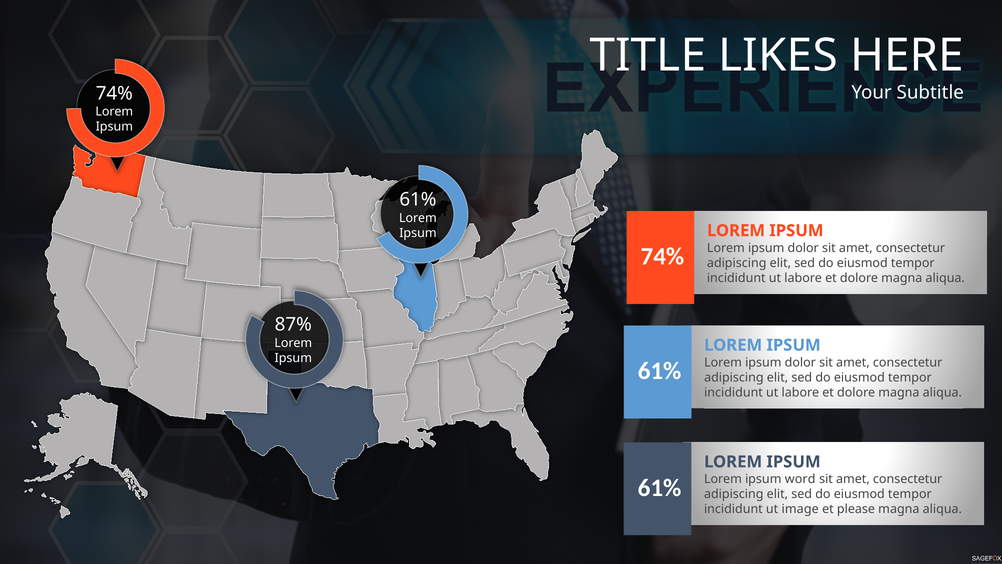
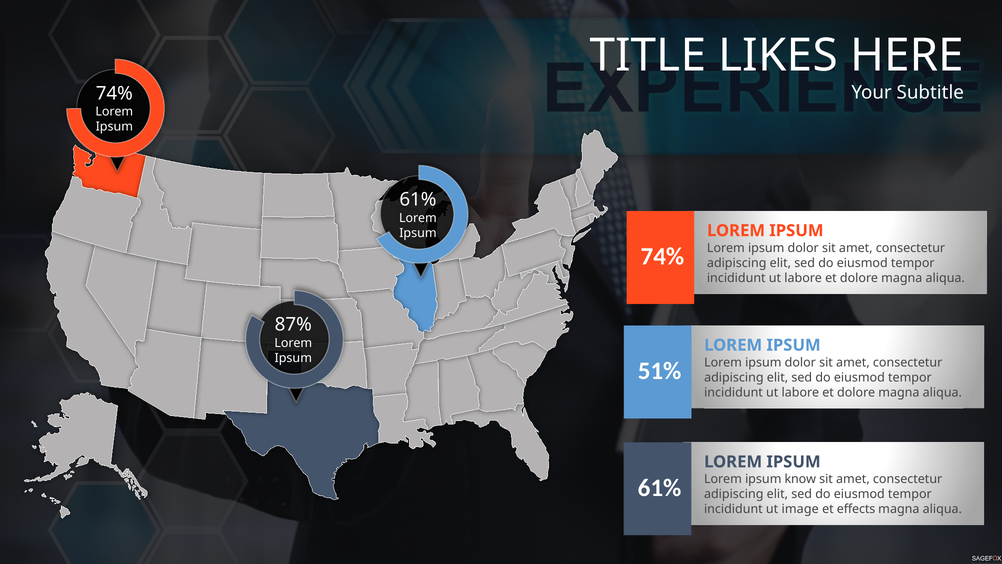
61%: 61% -> 51% (660, 371)
word: word -> know (800, 479)
please: please -> effects (856, 509)
